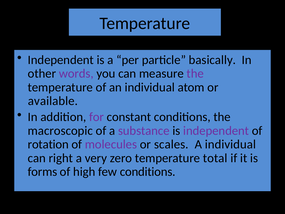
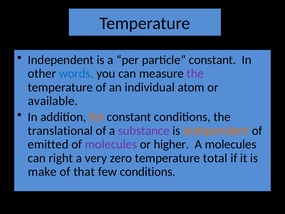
particle basically: basically -> constant (212, 60)
words colour: purple -> blue (76, 73)
for colour: purple -> orange (97, 117)
macroscopic: macroscopic -> translational (60, 131)
independent colour: purple -> orange (216, 131)
rotation: rotation -> emitted (48, 144)
scales: scales -> higher (171, 144)
A individual: individual -> molecules (231, 144)
forms: forms -> make (42, 172)
high: high -> that (84, 172)
